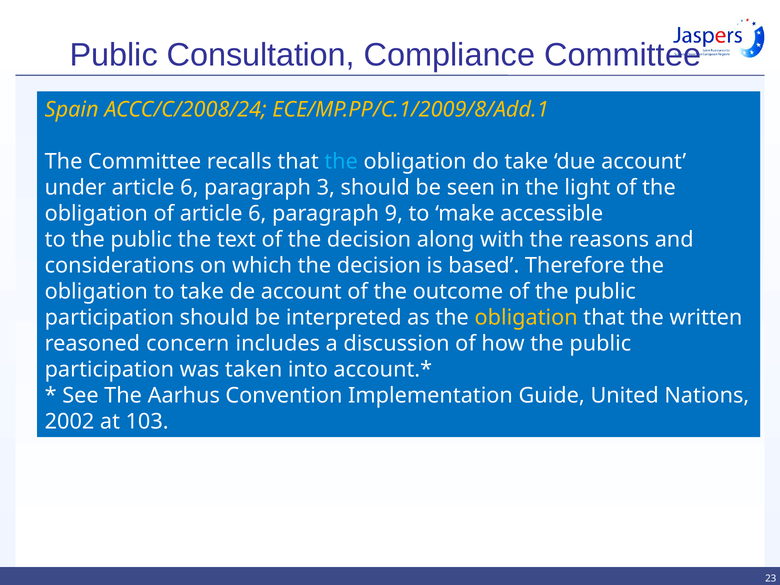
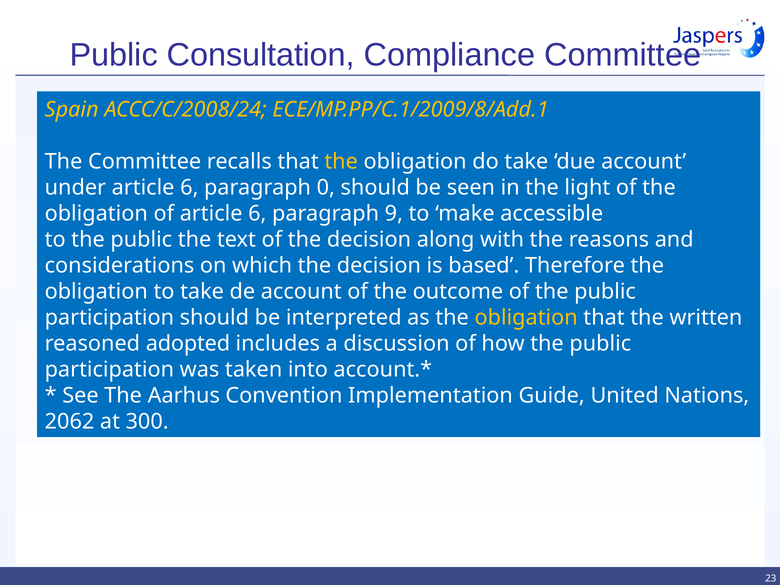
the colour: light blue -> yellow (341, 162)
3: 3 -> 0 (326, 188)
concern: concern -> adopted (188, 344)
2002: 2002 -> 2062 (70, 422)
103: 103 -> 300 (147, 422)
